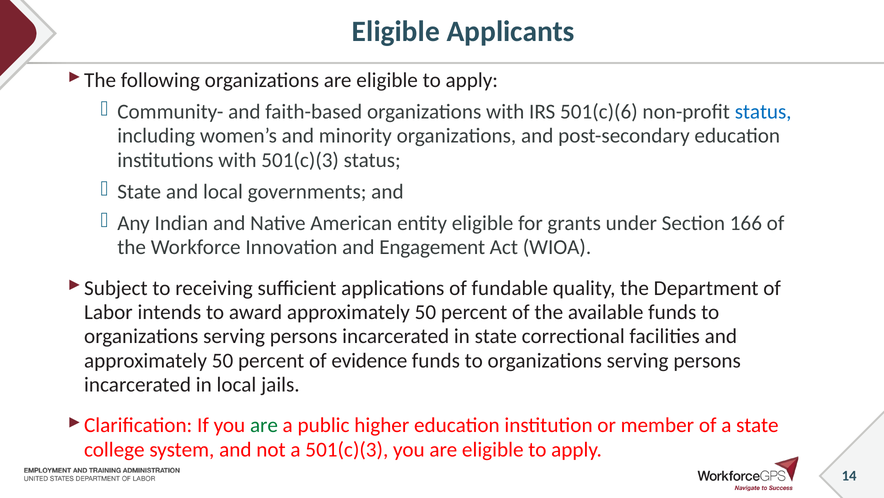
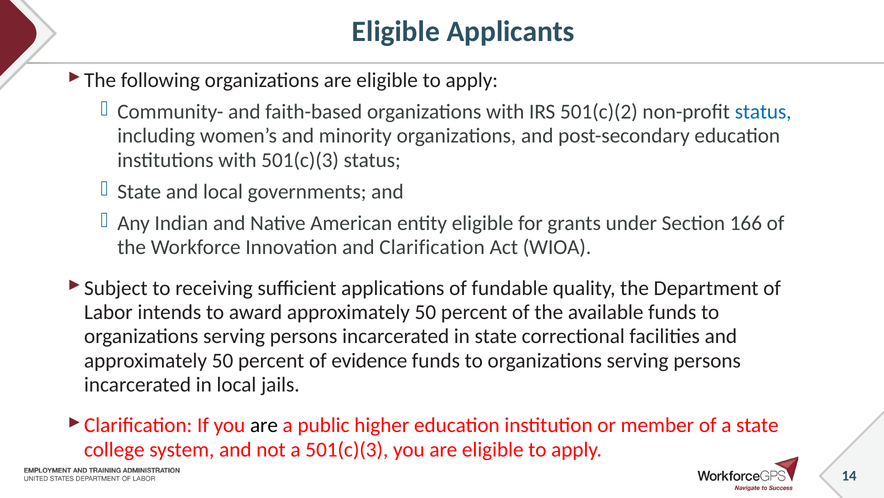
501(c)(6: 501(c)(6 -> 501(c)(2 (599, 112)
and Engagement: Engagement -> Clarification (432, 247)
are colour: green -> black (264, 425)
